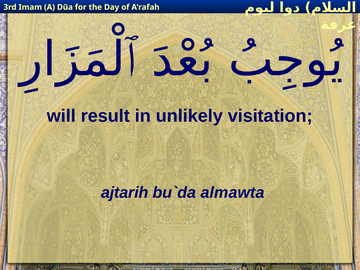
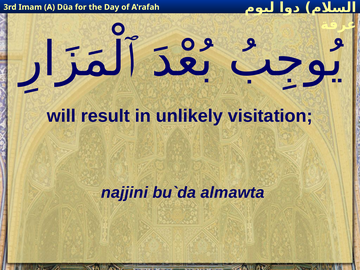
ajtarih: ajtarih -> najjini (125, 192)
